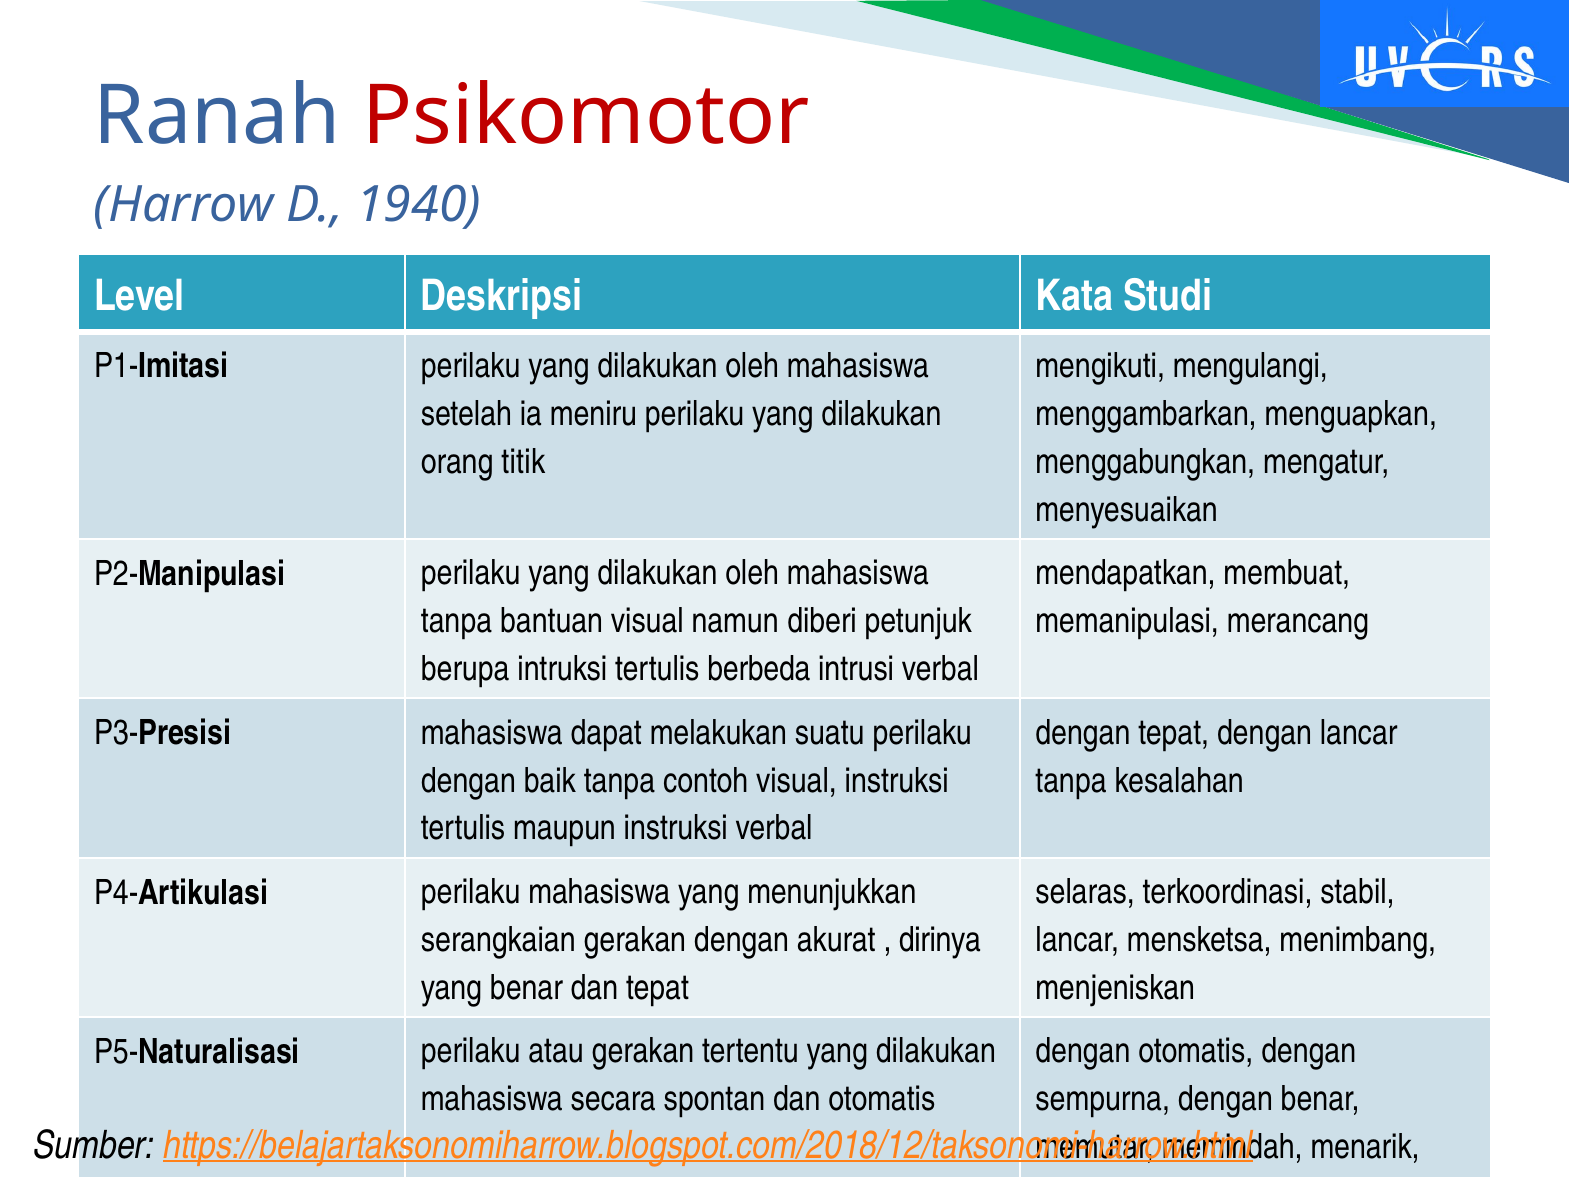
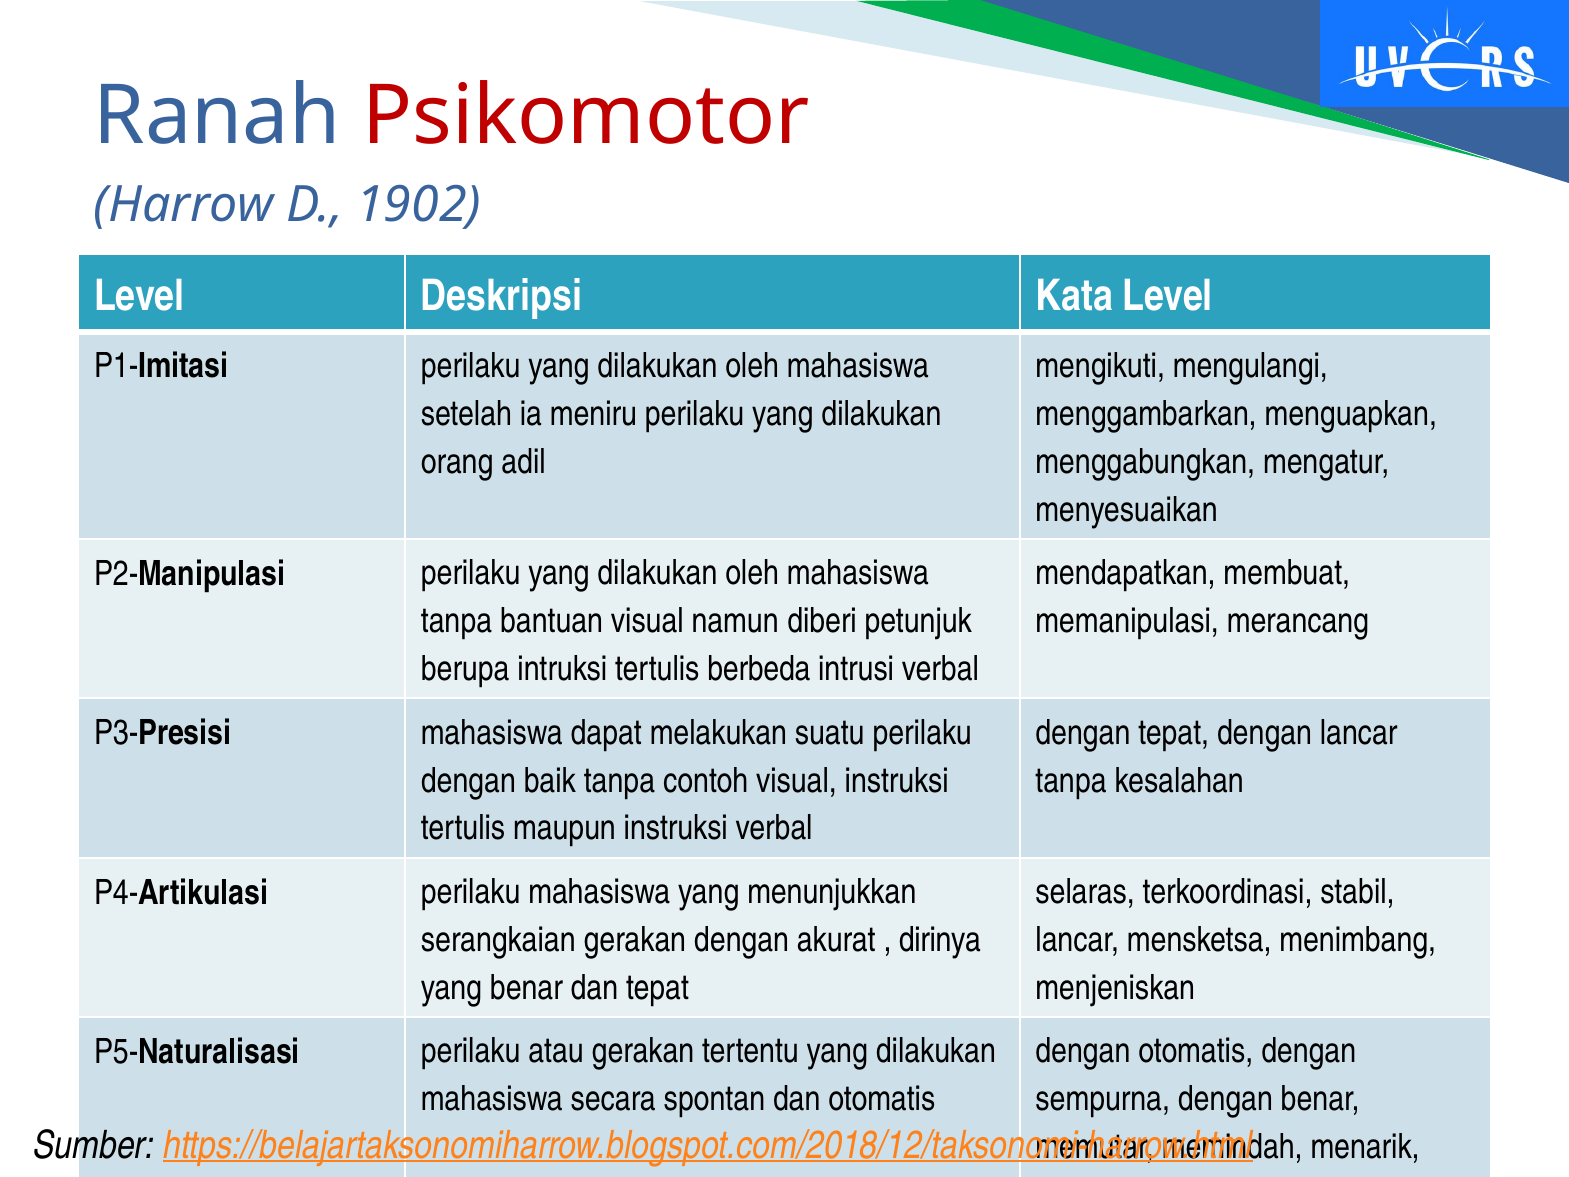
1940: 1940 -> 1902 (419, 205)
Kata Studi: Studi -> Level (1168, 296)
titik: titik -> adil (524, 462)
